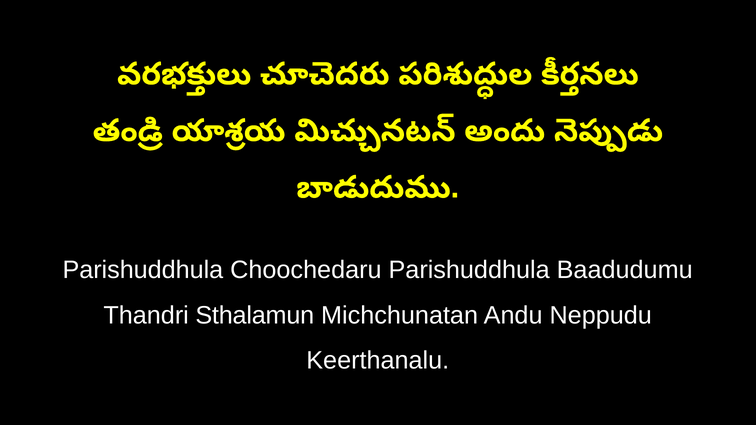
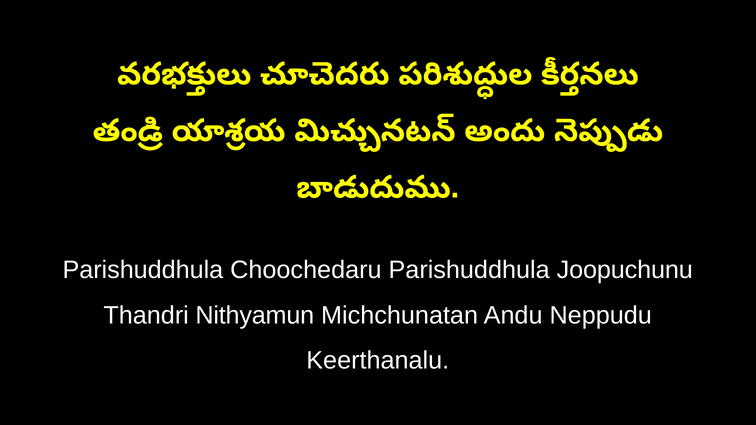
Baadudumu: Baadudumu -> Joopuchunu (625, 270)
Sthalamun: Sthalamun -> Nithyamun (255, 315)
